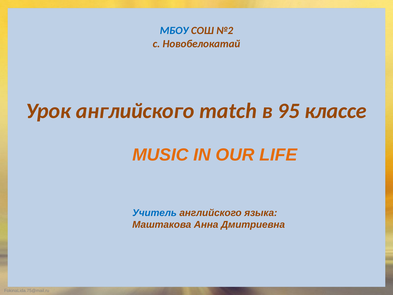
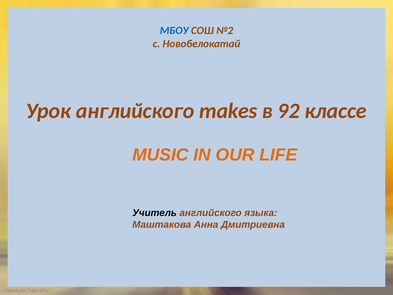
match: match -> makes (228, 111)
95: 95 -> 92 (289, 111)
Учитель colour: blue -> black (155, 213)
